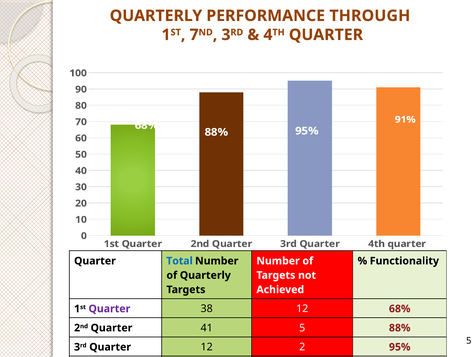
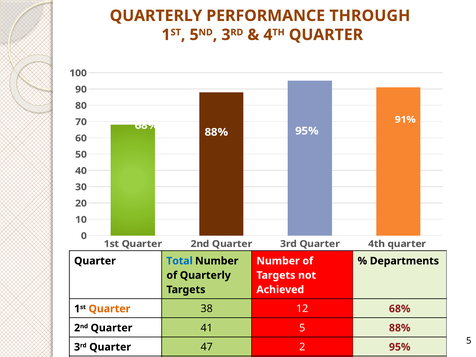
7: 7 -> 5 (194, 35)
Functionality: Functionality -> Departments (404, 261)
Quarter colour: purple -> orange (109, 309)
Quarter 12: 12 -> 47 (207, 347)
